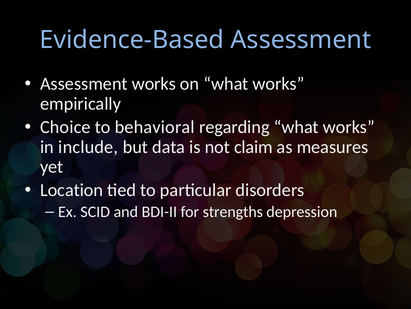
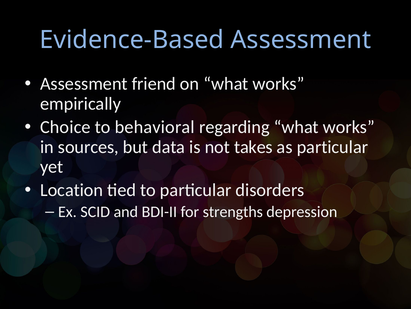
Assessment works: works -> friend (154, 84)
include: include -> sources (88, 147)
claim: claim -> takes (253, 147)
as measures: measures -> particular (332, 147)
